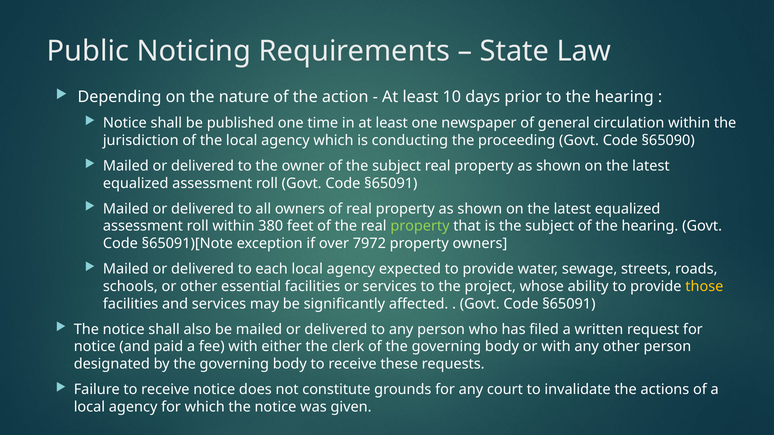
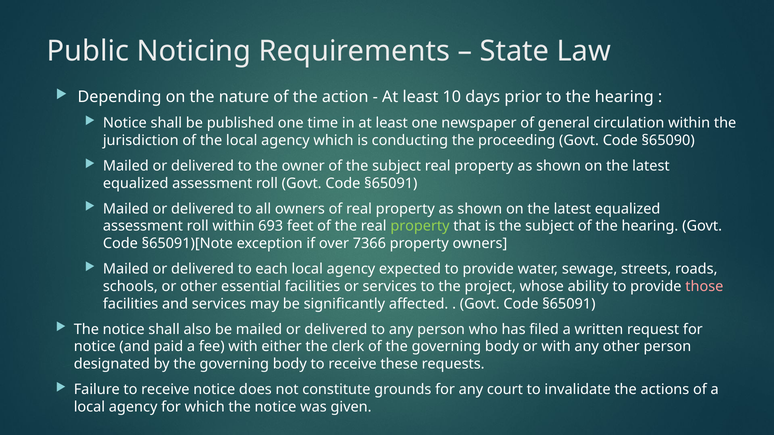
380: 380 -> 693 (271, 226)
7972: 7972 -> 7366 (369, 244)
those colour: yellow -> pink (704, 287)
